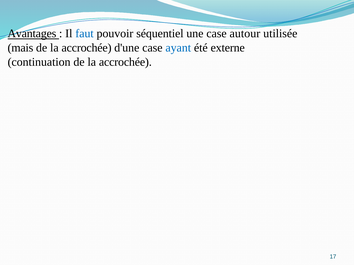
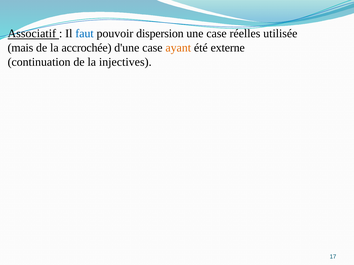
Avantages: Avantages -> Associatif (32, 34)
séquentiel: séquentiel -> dispersion (160, 34)
autour: autour -> réelles (245, 34)
ayant colour: blue -> orange (178, 48)
continuation de la accrochée: accrochée -> injectives (125, 62)
